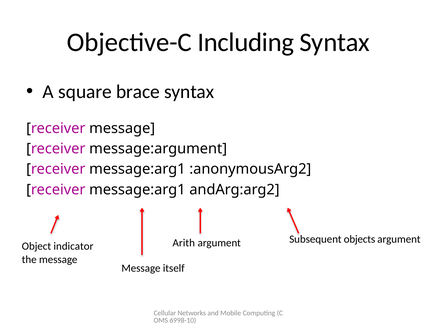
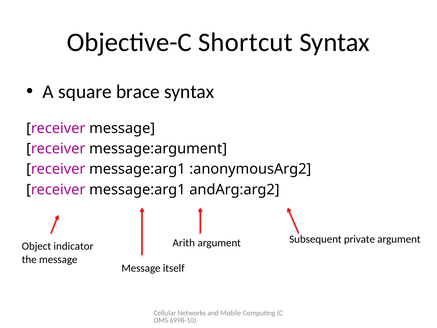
Including: Including -> Shortcut (245, 42)
objects: objects -> private (359, 239)
